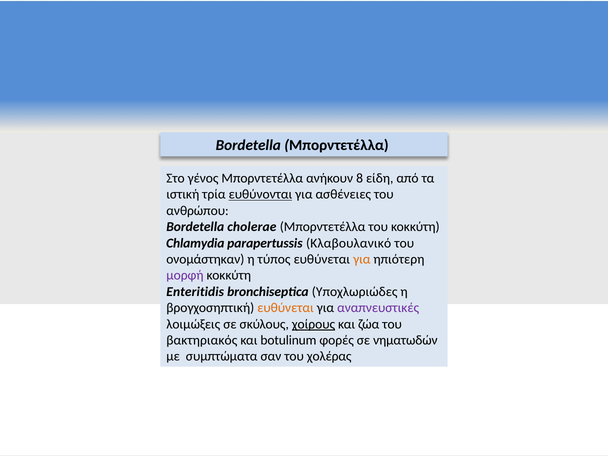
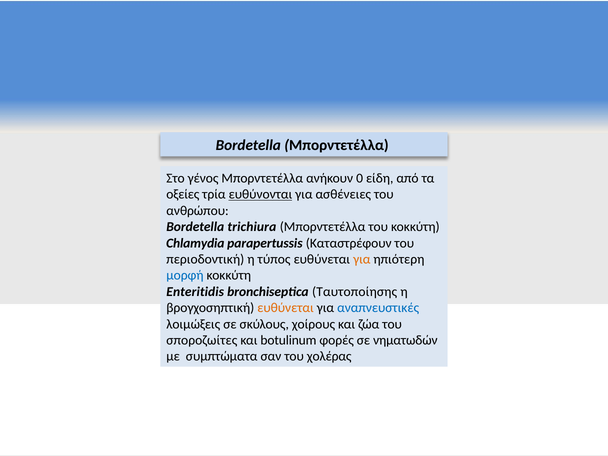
8: 8 -> 0 (360, 178)
ιστική: ιστική -> οξείες (183, 194)
cholerae: cholerae -> trichiura (252, 227)
Κλαβουλανικό: Κλαβουλανικό -> Καταστρέφουν (349, 243)
ονομάστηκαν: ονομάστηκαν -> περιοδοντική (205, 259)
μορφή colour: purple -> blue (185, 275)
Υποχλωριώδες: Υποχλωριώδες -> Ταυτοποίησης (355, 292)
αναπνευστικές colour: purple -> blue (378, 308)
χοίρους underline: present -> none (313, 324)
βακτηριακός: βακτηριακός -> σποροζωίτες (202, 340)
